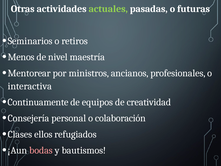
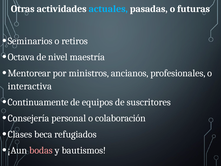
actuales colour: light green -> light blue (108, 9)
Menos: Menos -> Octava (21, 57)
creatividad: creatividad -> suscritores (149, 102)
ellos: ellos -> beca (43, 134)
